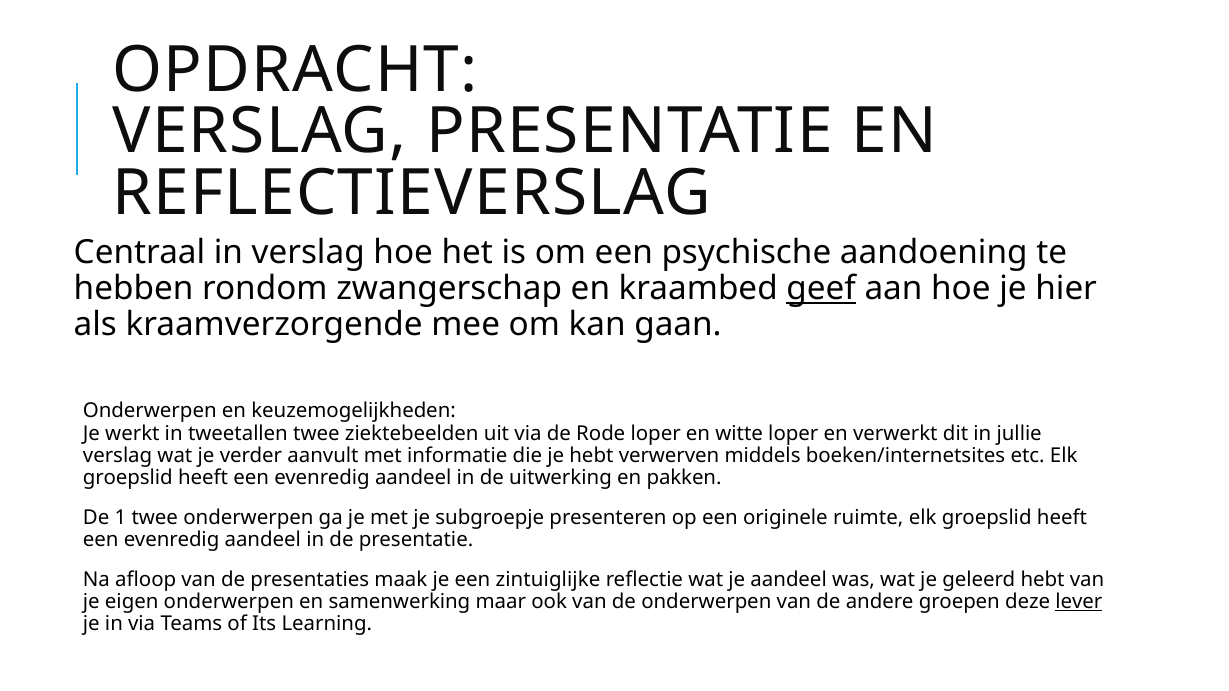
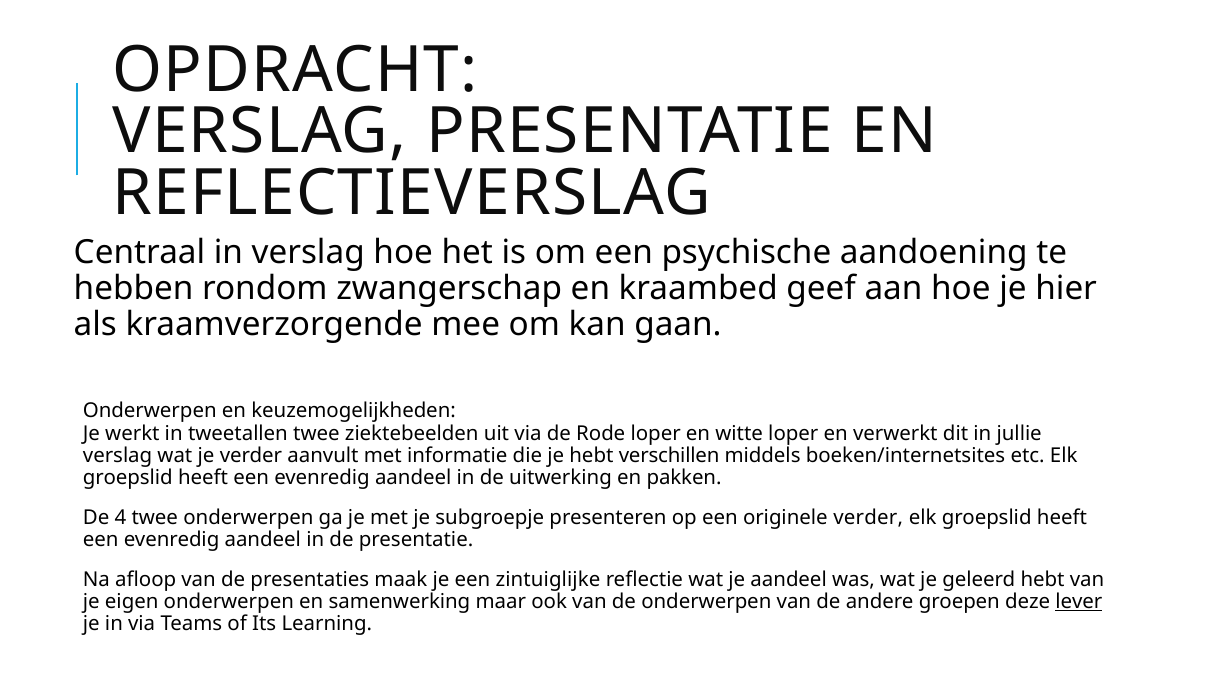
geef underline: present -> none (821, 288)
verwerven: verwerven -> verschillen (669, 456)
1: 1 -> 4 (120, 518)
originele ruimte: ruimte -> verder (868, 518)
